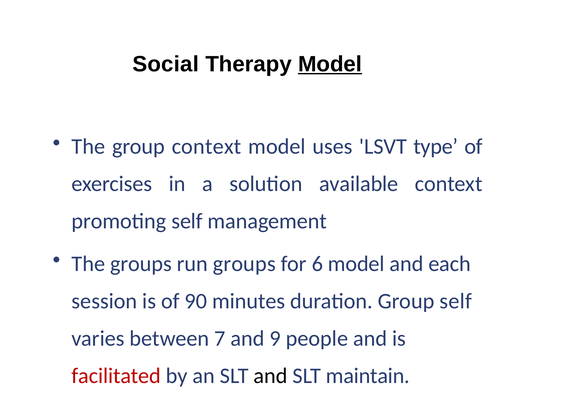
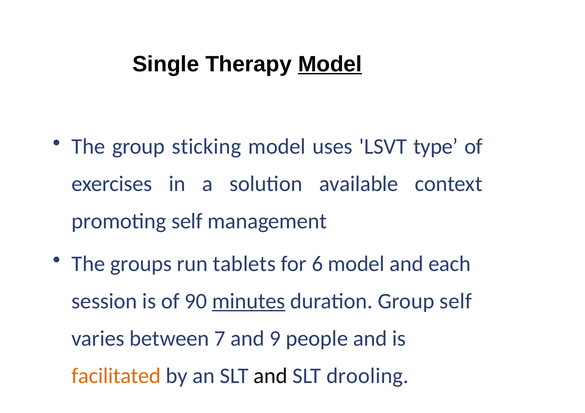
Social: Social -> Single (166, 64)
group context: context -> sticking (207, 147)
run groups: groups -> tablets (244, 264)
minutes underline: none -> present (249, 301)
facilitated colour: red -> orange (116, 376)
maintain: maintain -> drooling (368, 376)
